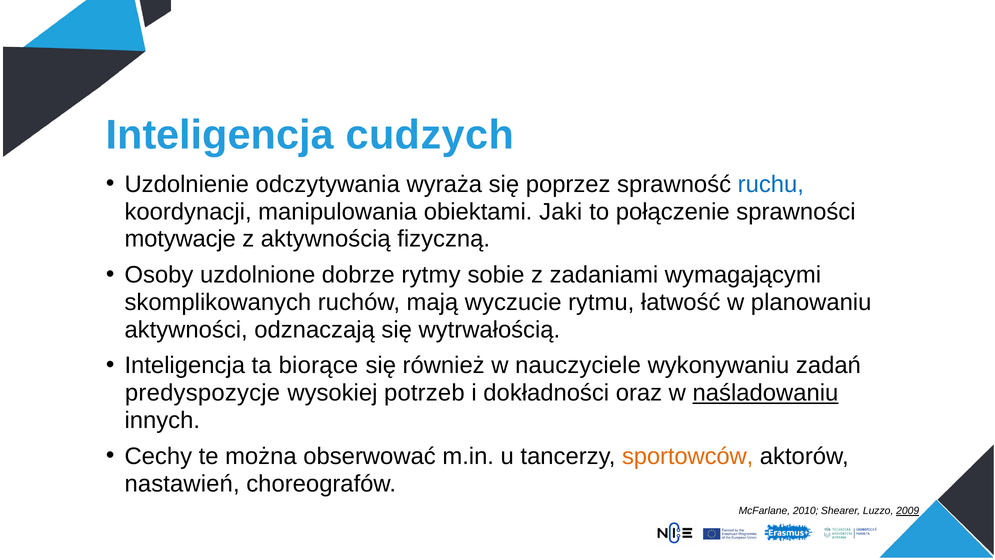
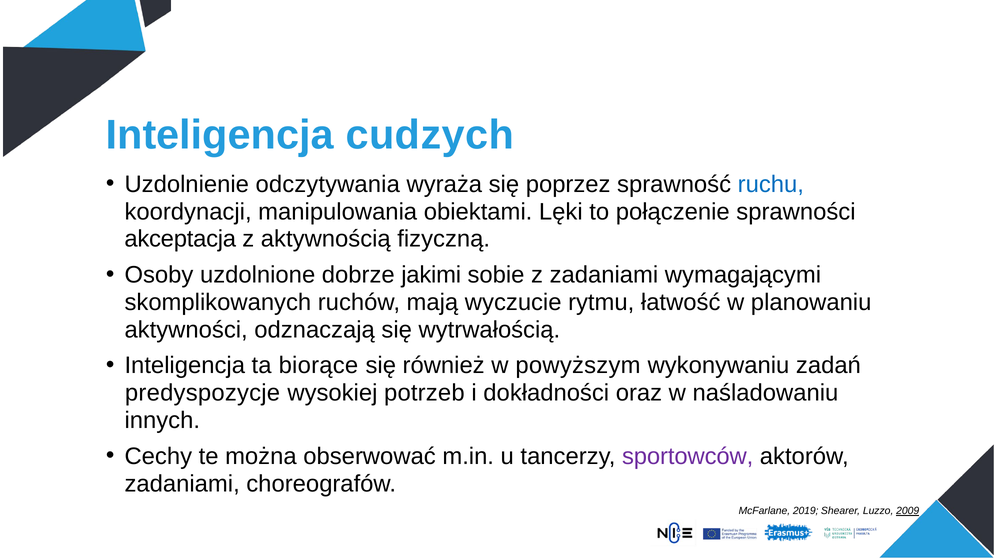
Jaki: Jaki -> Lęki (561, 212)
motywacje: motywacje -> akceptacja (180, 239)
rytmy: rytmy -> jakimi (431, 275)
nauczyciele: nauczyciele -> powyższym (578, 365)
naśladowaniu underline: present -> none (765, 393)
sportowców colour: orange -> purple (688, 456)
nastawień: nastawień -> zadaniami (182, 483)
2010: 2010 -> 2019 (806, 511)
